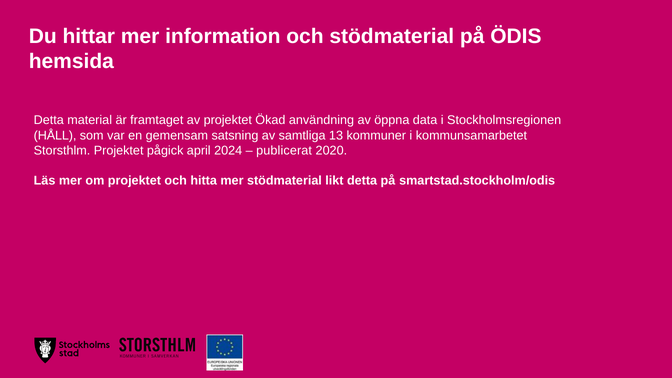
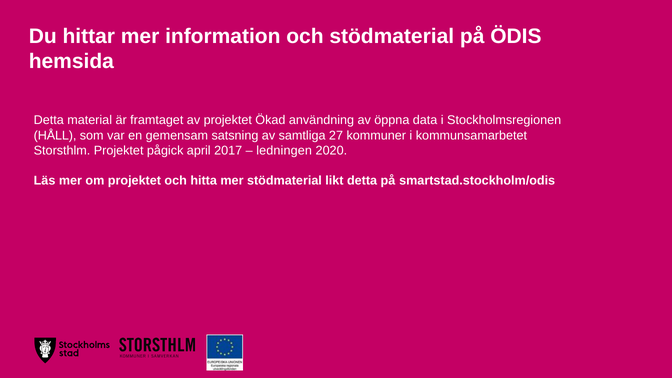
13: 13 -> 27 (336, 135)
2024: 2024 -> 2017 (228, 150)
publicerat: publicerat -> ledningen (284, 150)
